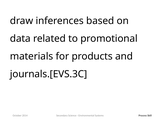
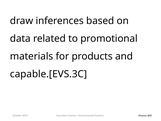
journals.[EVS.3C: journals.[EVS.3C -> capable.[EVS.3C (49, 74)
